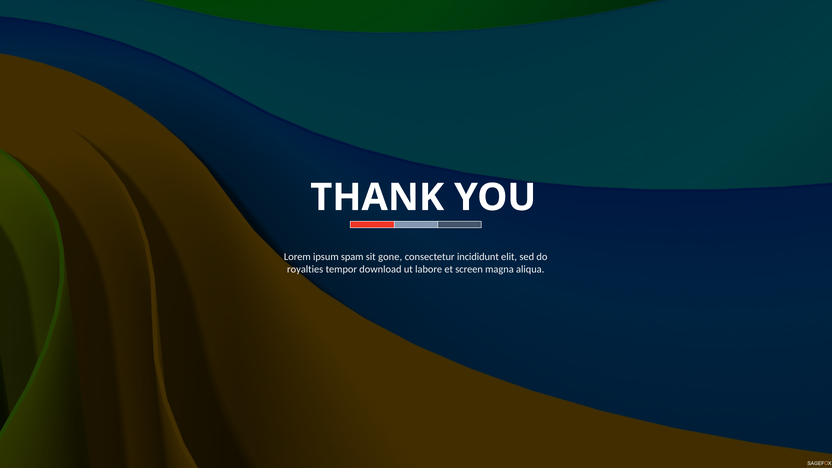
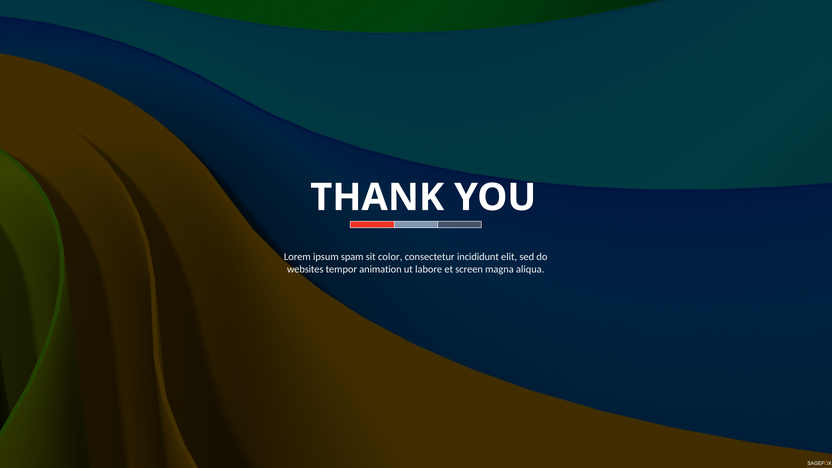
gone: gone -> color (390, 257)
royalties: royalties -> websites (305, 269)
download: download -> animation (380, 269)
